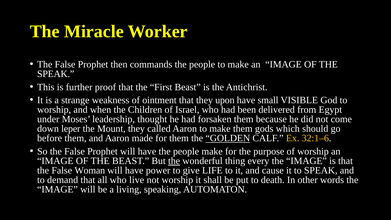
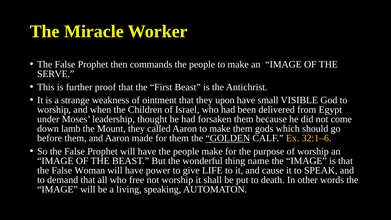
SPEAK: SPEAK -> SERVE (56, 74)
leper: leper -> lamb (71, 129)
the underline: present -> none (174, 161)
every: every -> name (258, 161)
live: live -> free (137, 180)
